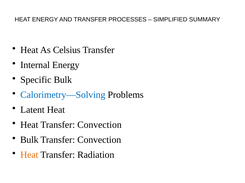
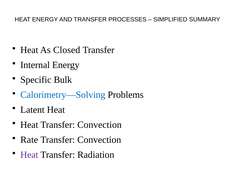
Celsius: Celsius -> Closed (67, 50)
Bulk: Bulk -> Rate (29, 140)
Heat colour: orange -> purple (29, 155)
